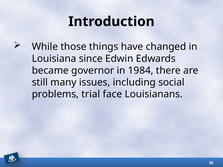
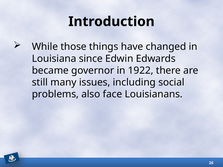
1984: 1984 -> 1922 (141, 71)
trial: trial -> also (91, 94)
